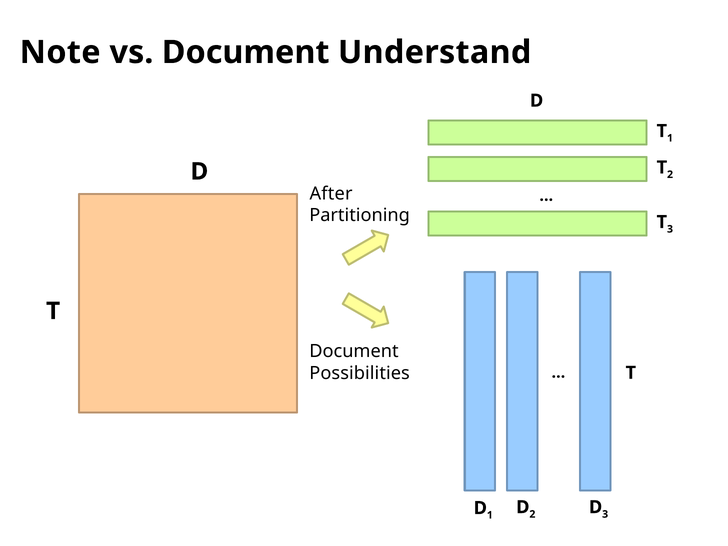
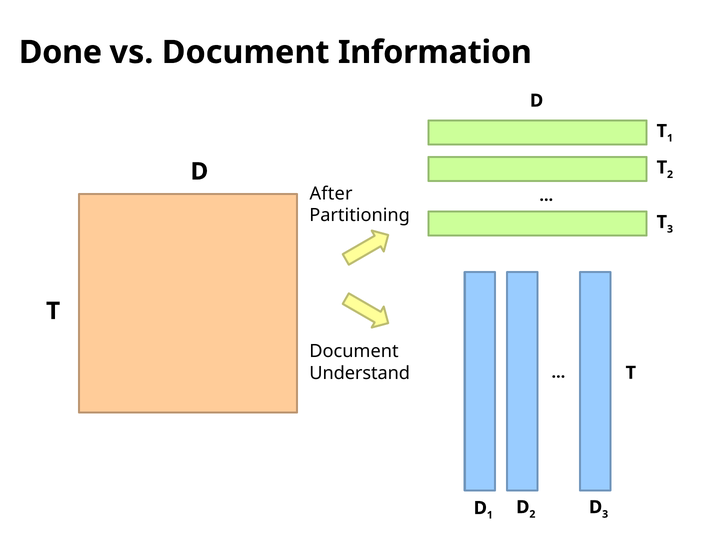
Note: Note -> Done (60, 52)
Understand: Understand -> Information (435, 52)
Possibilities: Possibilities -> Understand (360, 373)
